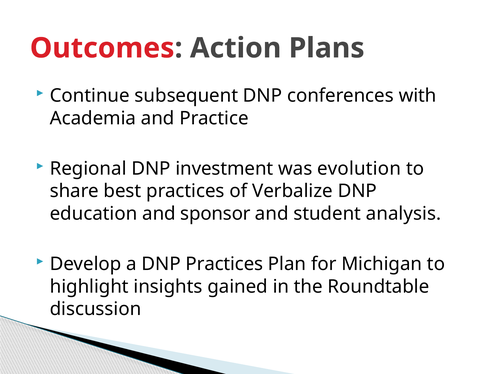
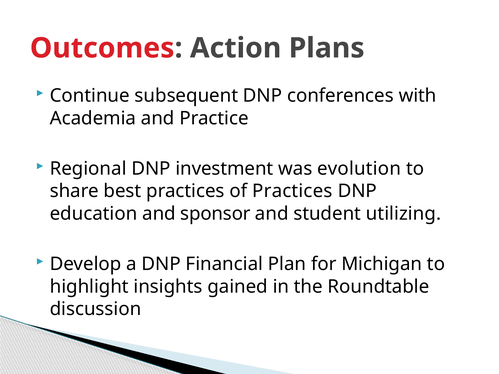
of Verbalize: Verbalize -> Practices (292, 191)
analysis: analysis -> utilizing (403, 214)
DNP Practices: Practices -> Financial (224, 264)
